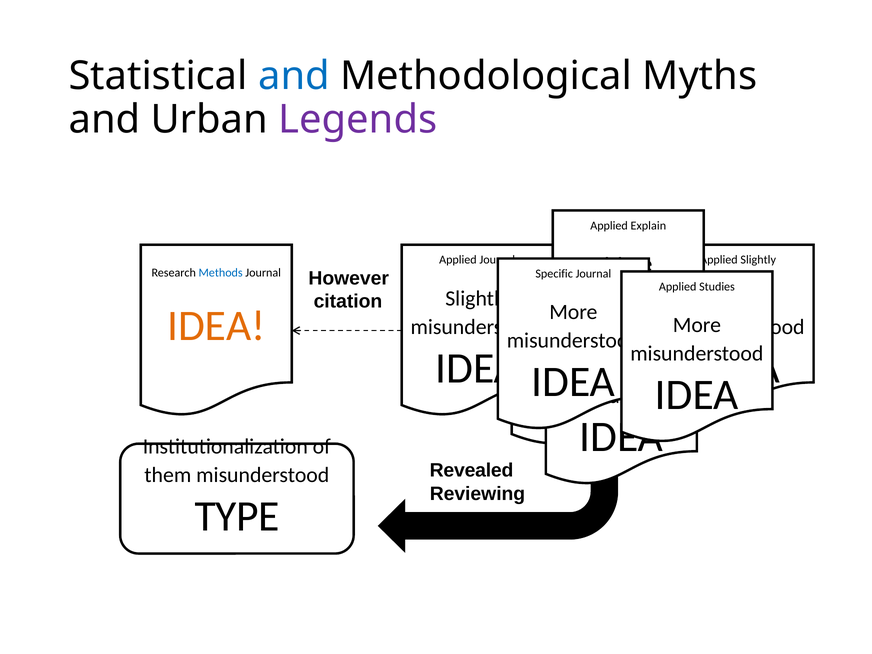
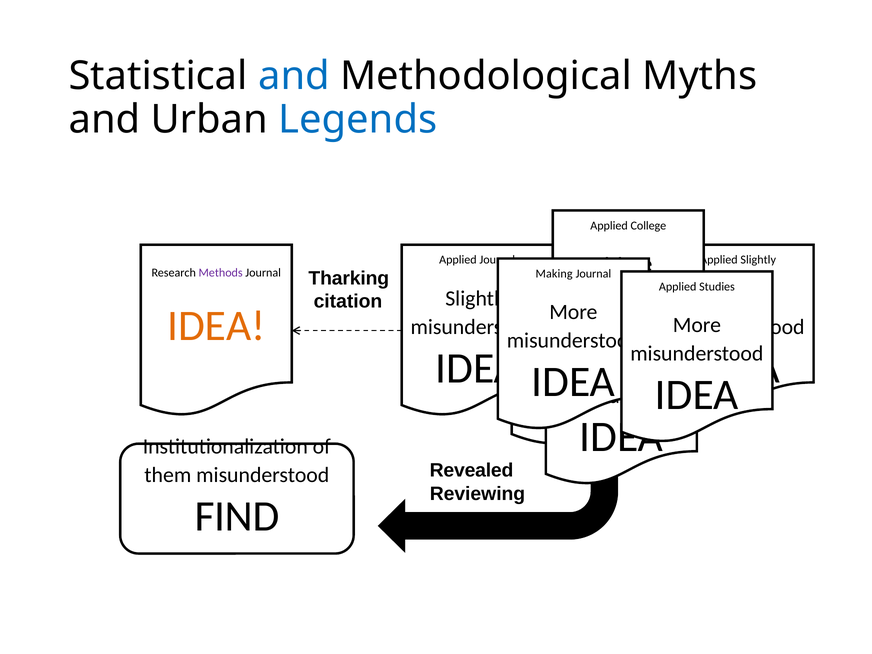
Legends colour: purple -> blue (358, 119)
Explain: Explain -> College (648, 226)
Methods colour: blue -> purple (221, 273)
Specific: Specific -> Making (554, 274)
However: However -> Tharking (349, 278)
TYPE: TYPE -> FIND (237, 516)
